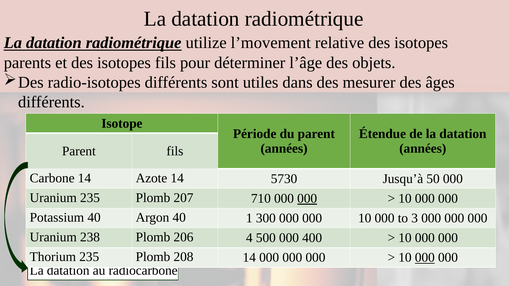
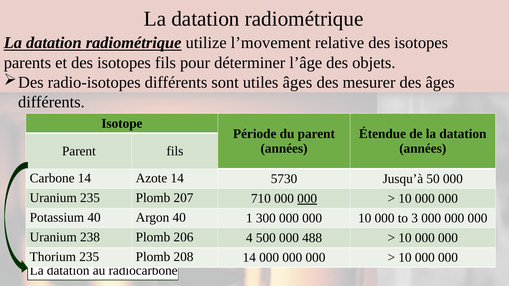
utiles dans: dans -> âges (297, 82)
400: 400 -> 488 (312, 238)
000 underline: present -> none (425, 258)
